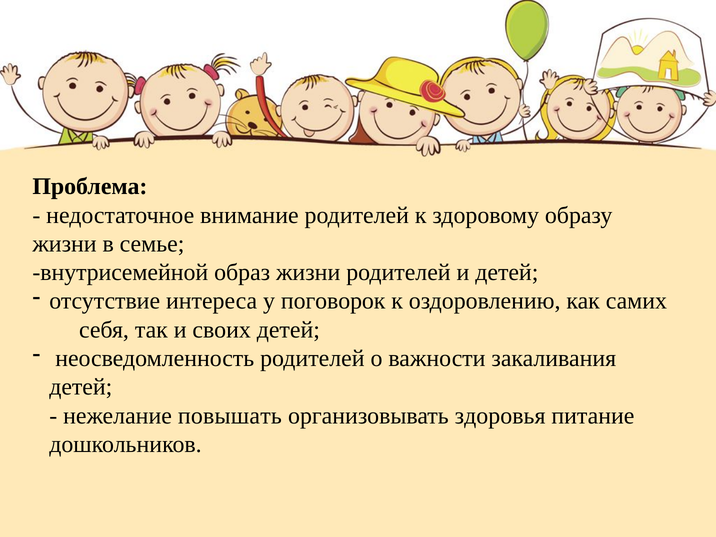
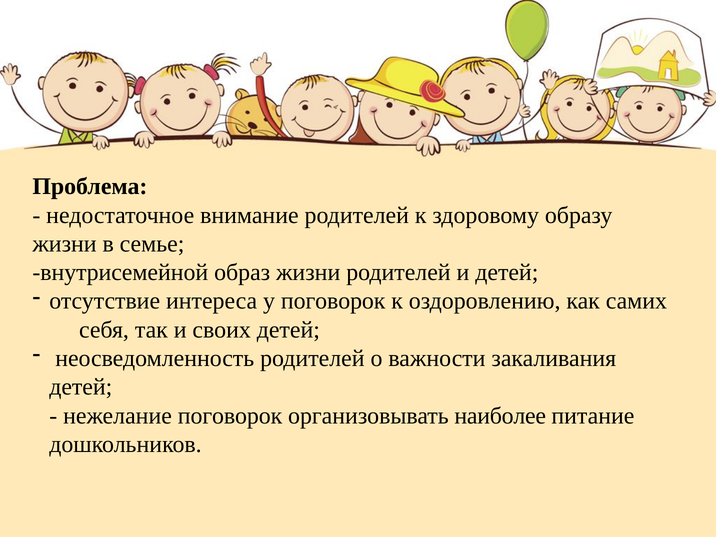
нежелание повышать: повышать -> поговорок (230, 416)
здоровья: здоровья -> наиболее (500, 416)
